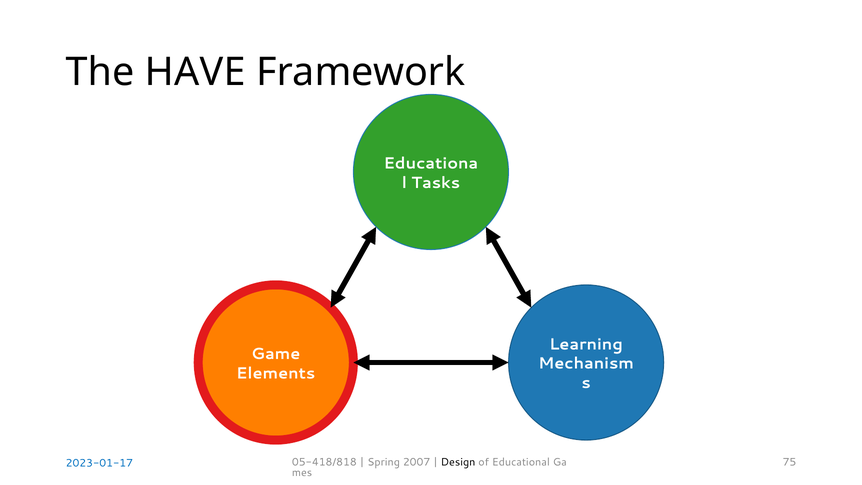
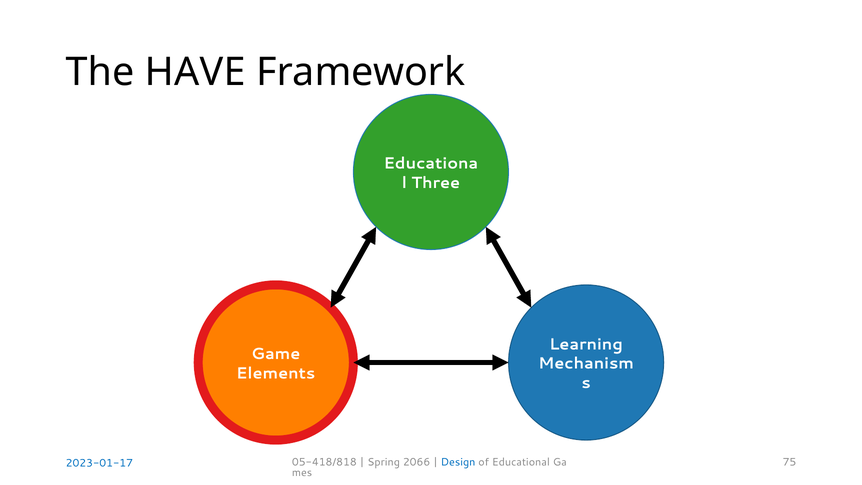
Tasks: Tasks -> Three (436, 183)
2007: 2007 -> 2066 (417, 462)
Design colour: black -> blue (458, 462)
